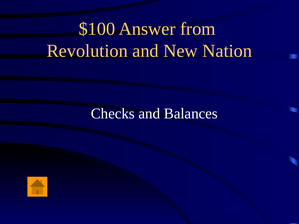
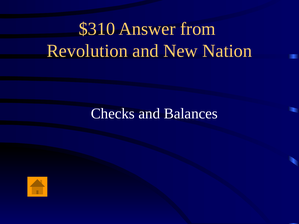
$100: $100 -> $310 (97, 29)
